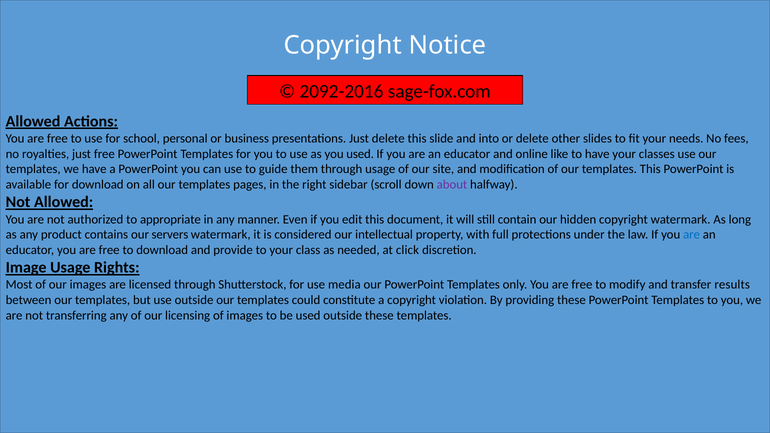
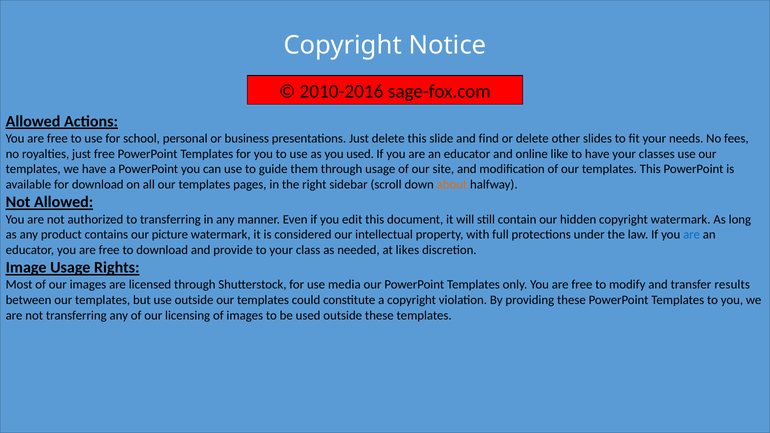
2092-2016: 2092-2016 -> 2010-2016 (342, 91)
into: into -> find (489, 139)
about colour: purple -> orange (452, 185)
to appropriate: appropriate -> transferring (170, 219)
servers: servers -> picture (170, 235)
click: click -> likes (407, 250)
